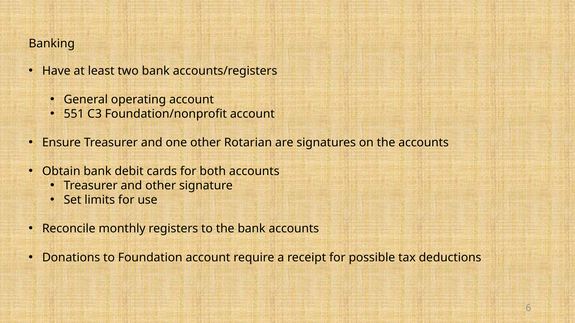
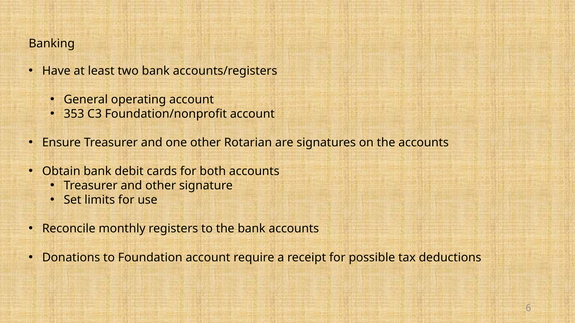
551: 551 -> 353 (74, 114)
